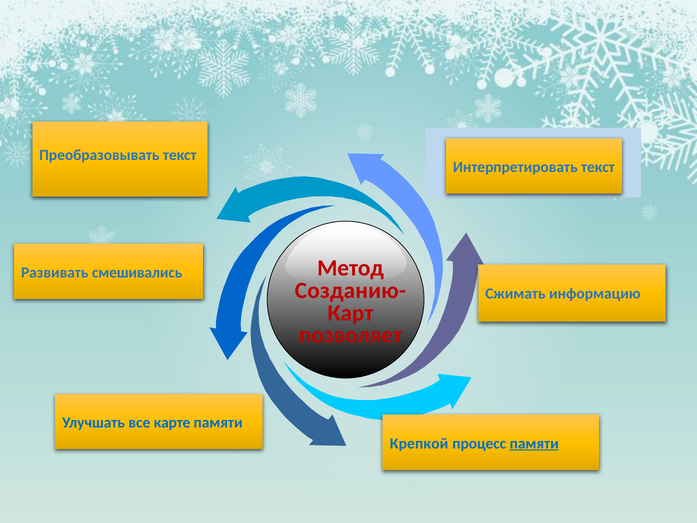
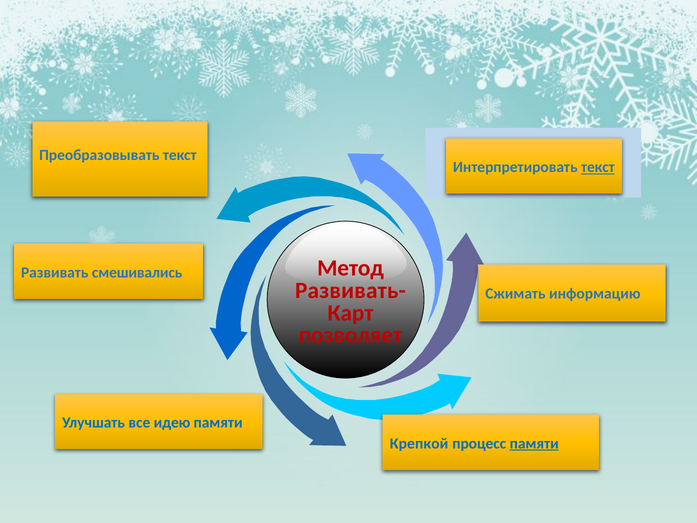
текст underline: none -> present (598, 167)
Созданию-: Созданию- -> Развивать- (350, 290)
карте: карте -> идею (172, 423)
